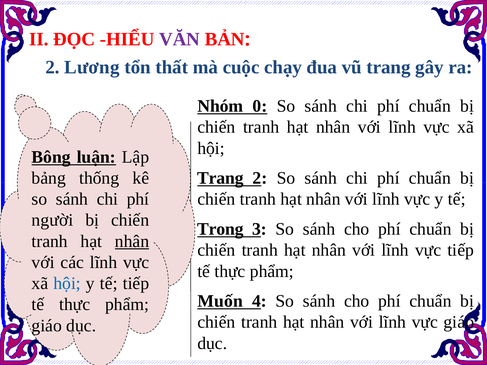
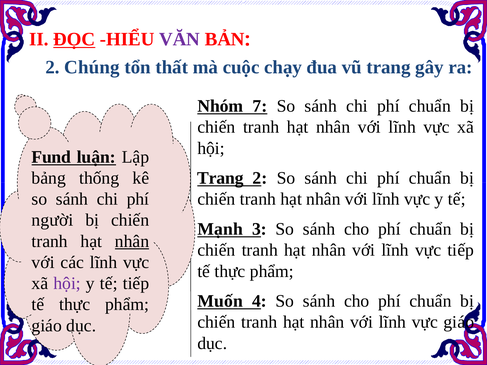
ĐỌC underline: none -> present (74, 39)
Lương: Lương -> Chúng (92, 67)
0: 0 -> 7 (260, 106)
Bông: Bông -> Fund (51, 157)
Trong: Trong -> Mạnh (220, 229)
hội colour: blue -> purple (67, 284)
